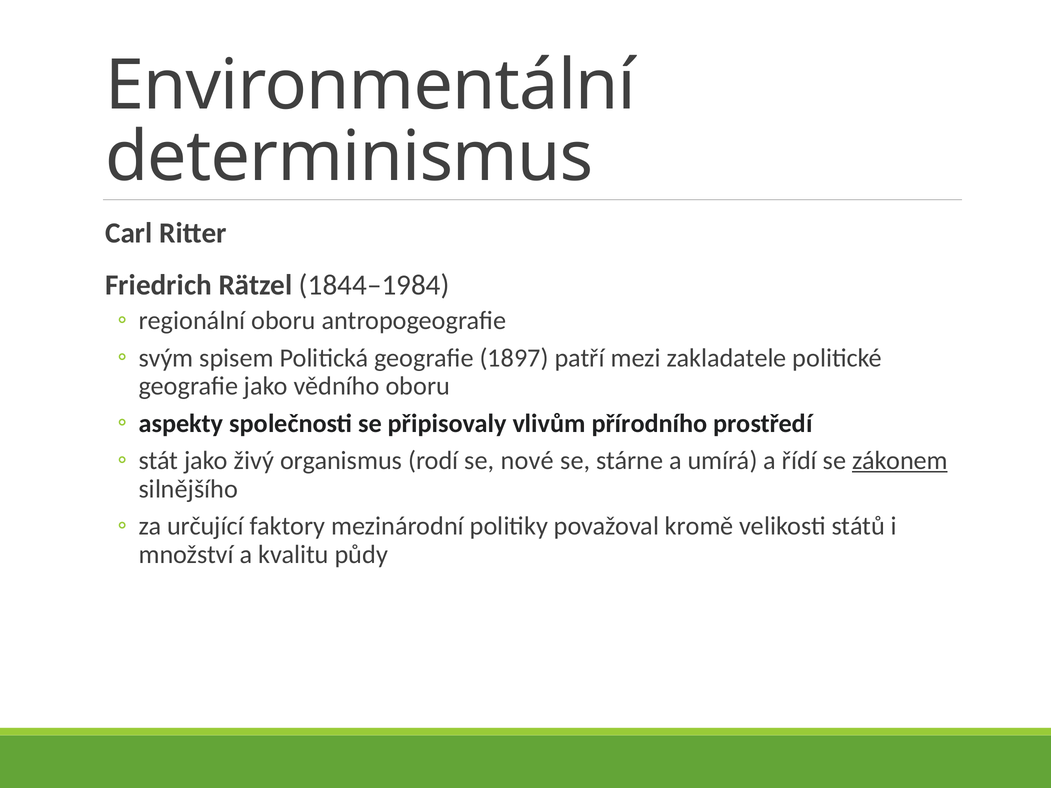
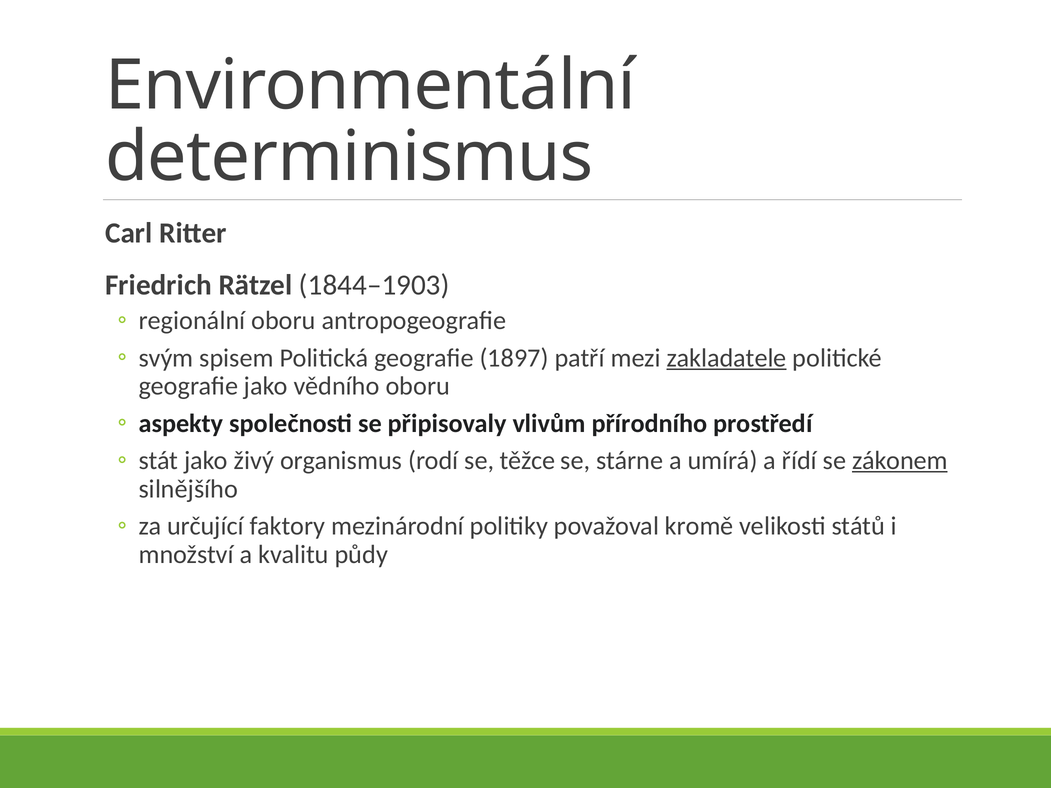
1844–1984: 1844–1984 -> 1844–1903 (374, 285)
zakladatele underline: none -> present (727, 358)
nové: nové -> těžce (527, 461)
